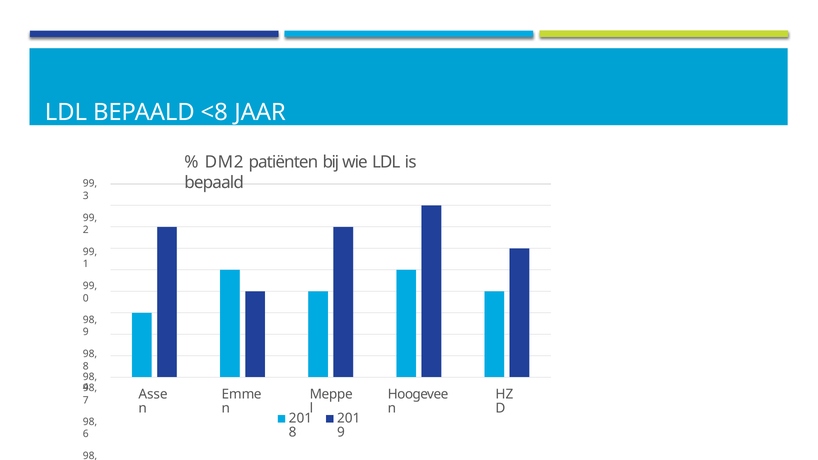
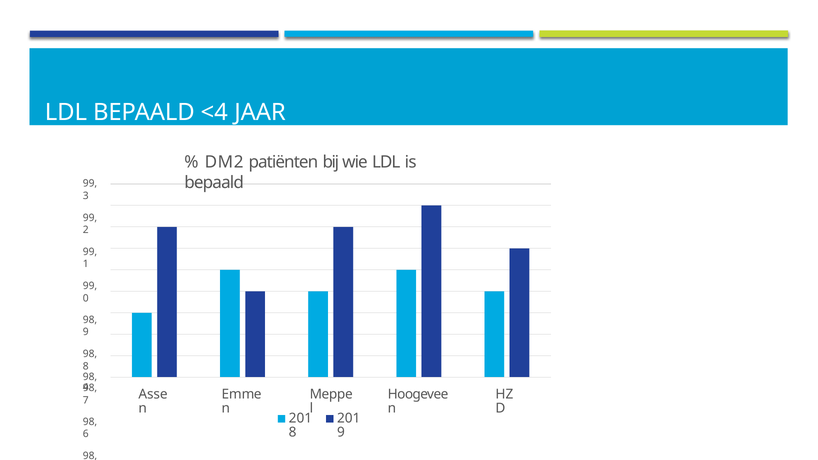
<8: <8 -> <4 (214, 113)
